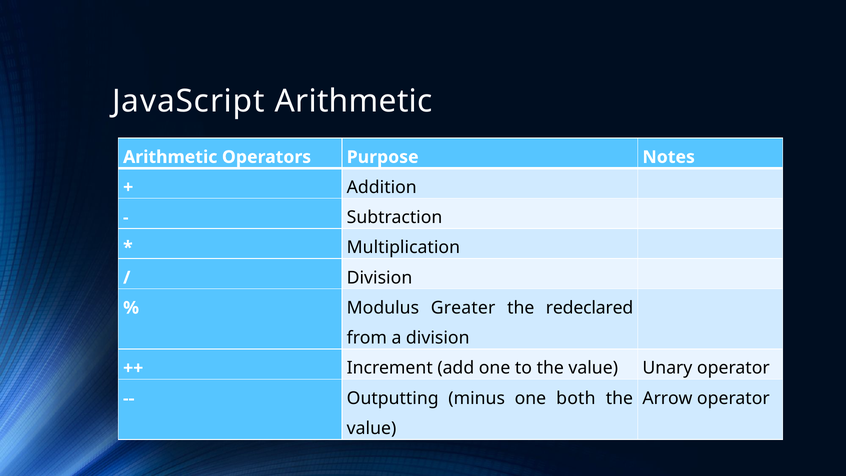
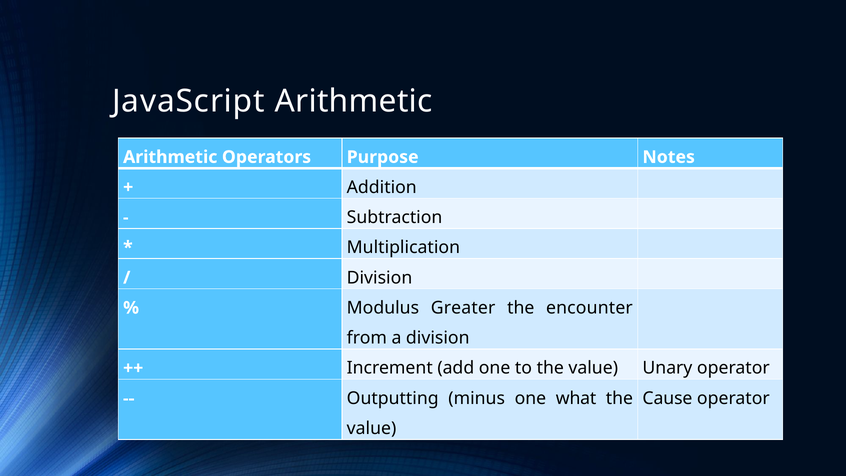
redeclared: redeclared -> encounter (589, 308)
Arrow: Arrow -> Cause (667, 398)
both: both -> what (576, 398)
